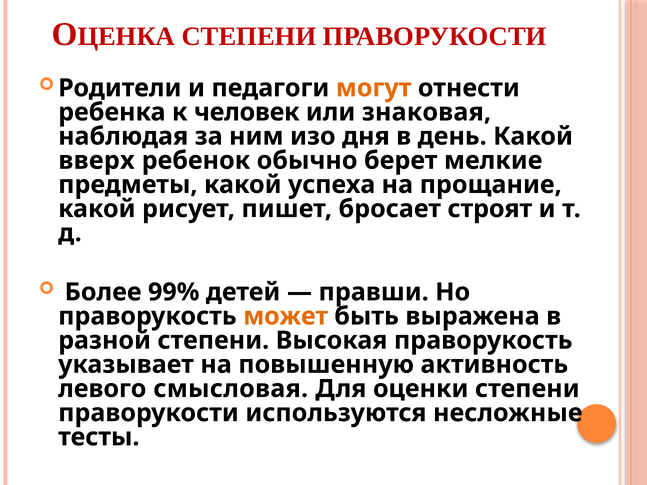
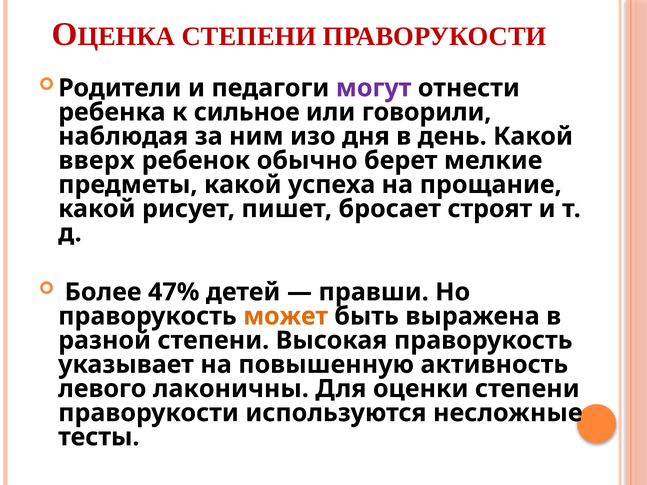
могут colour: orange -> purple (374, 88)
человек: человек -> сильное (247, 112)
знаковая: знаковая -> говорили (427, 112)
99%: 99% -> 47% (174, 292)
смысловая: смысловая -> лаконичны (231, 389)
